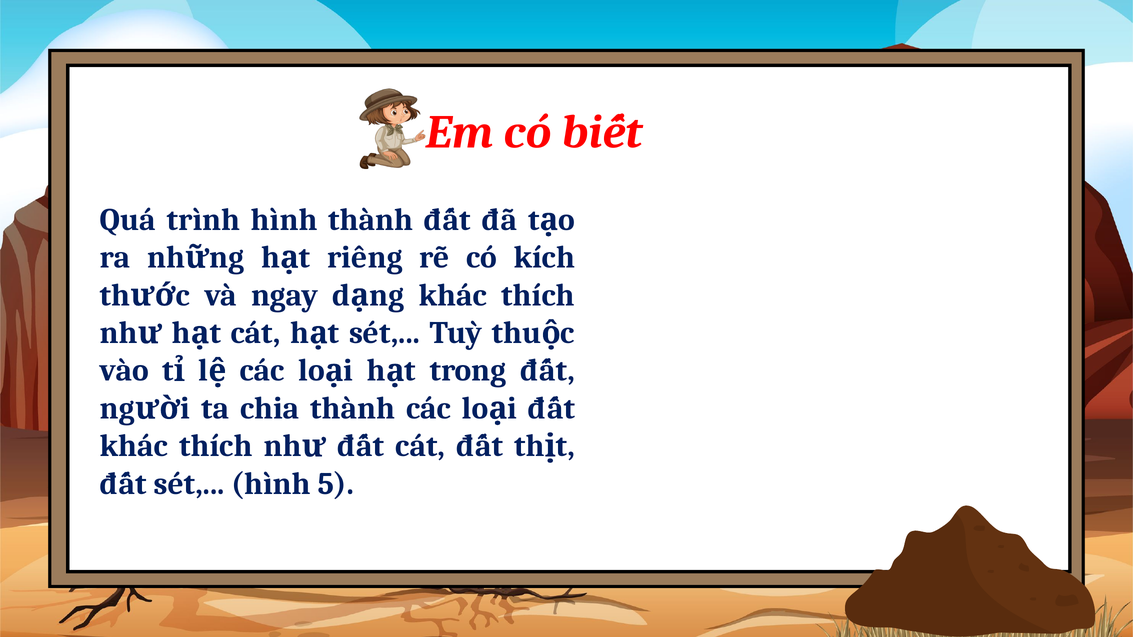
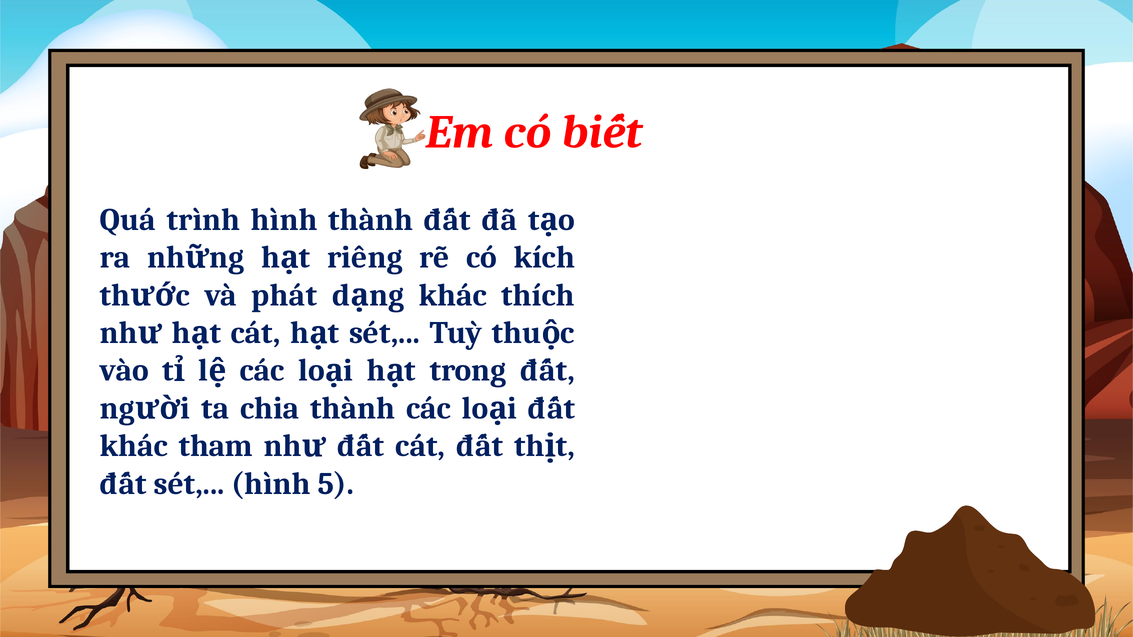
ngay: ngay -> phát (284, 295)
thích: thích -> tham (216, 446)
